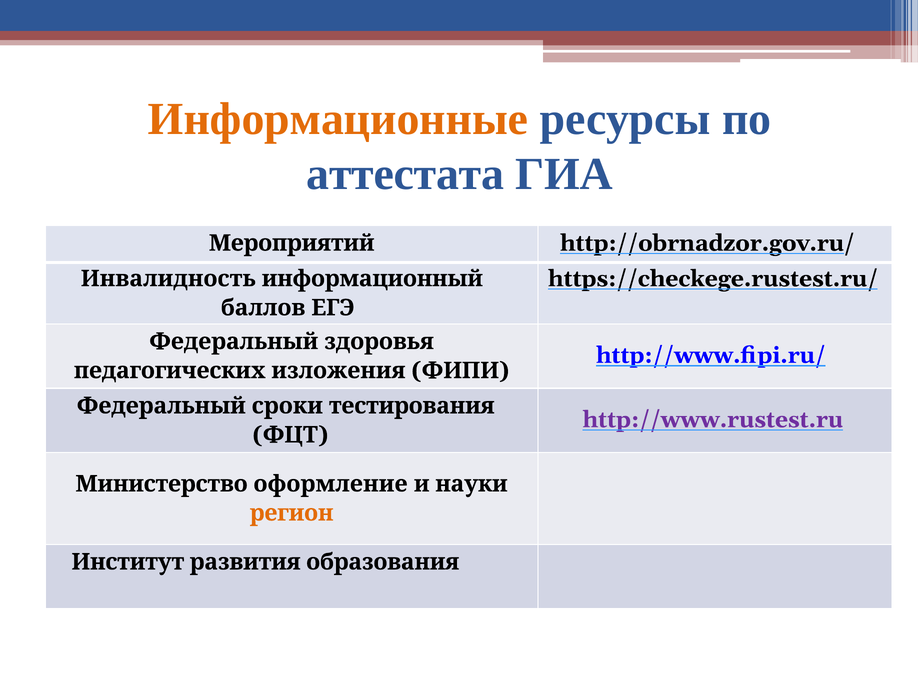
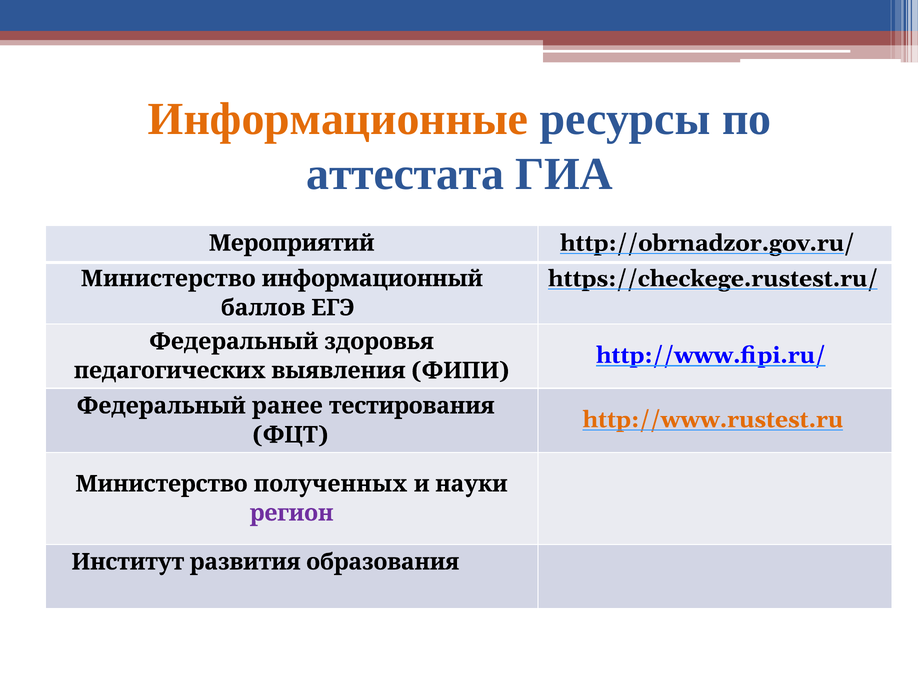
Инвалидность: Инвалидность -> Министерство (168, 278)
изложения: изложения -> выявления (338, 370)
сроки: сроки -> ранее (287, 406)
http://www.rustest.ru colour: purple -> orange (713, 419)
оформление: оформление -> полученных (331, 484)
регион colour: orange -> purple (292, 513)
